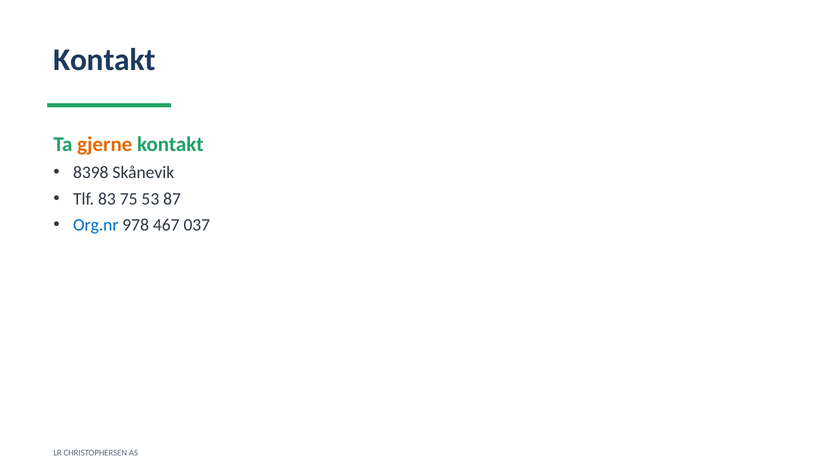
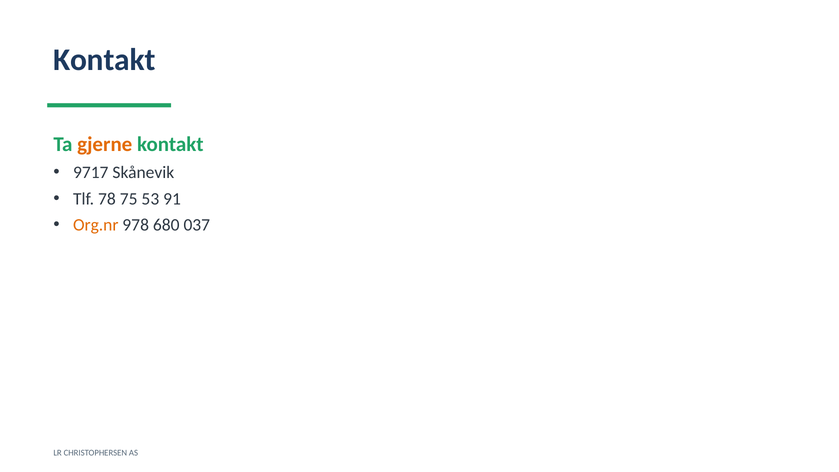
8398: 8398 -> 9717 (91, 173)
83: 83 -> 78 (107, 199)
87: 87 -> 91 (172, 199)
Org.nr colour: blue -> orange (96, 225)
467: 467 -> 680 (166, 225)
